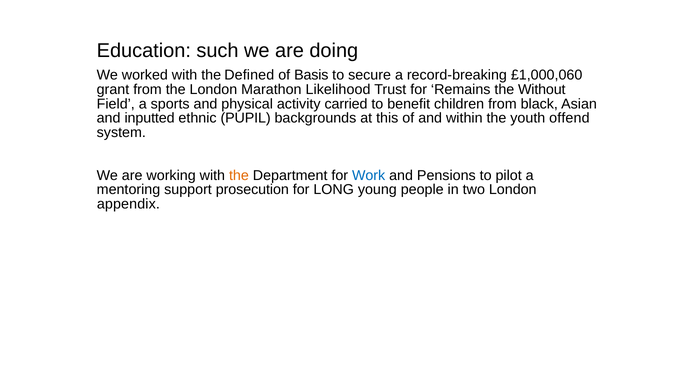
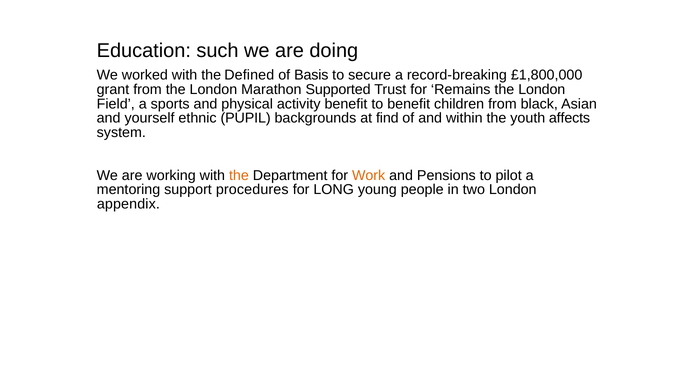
£1,000,060: £1,000,060 -> £1,800,000 (547, 75)
Likelihood: Likelihood -> Supported (338, 90)
Without: Without -> London (542, 90)
activity carried: carried -> benefit (346, 104)
inputted: inputted -> yourself (150, 118)
this: this -> find (387, 118)
offend: offend -> affects (570, 118)
Work colour: blue -> orange (369, 175)
prosecution: prosecution -> procedures (252, 190)
